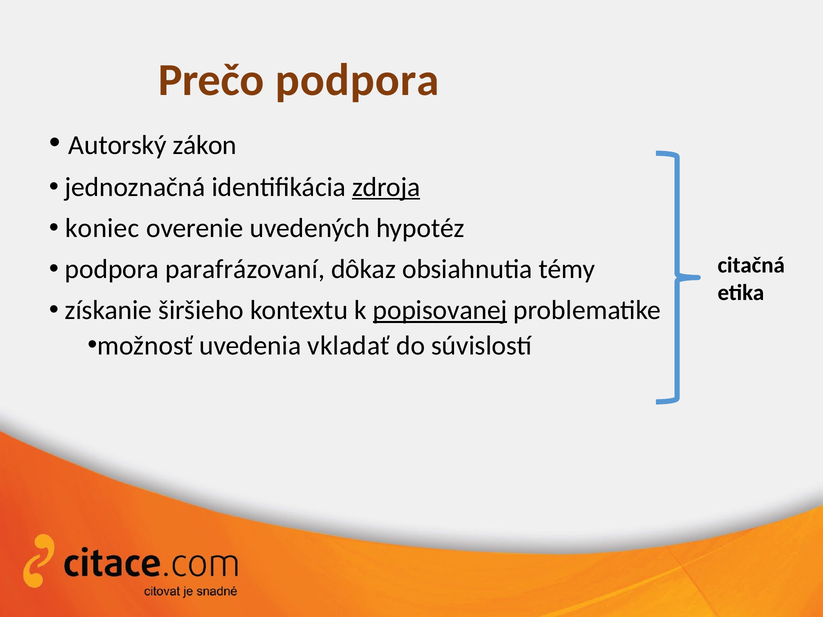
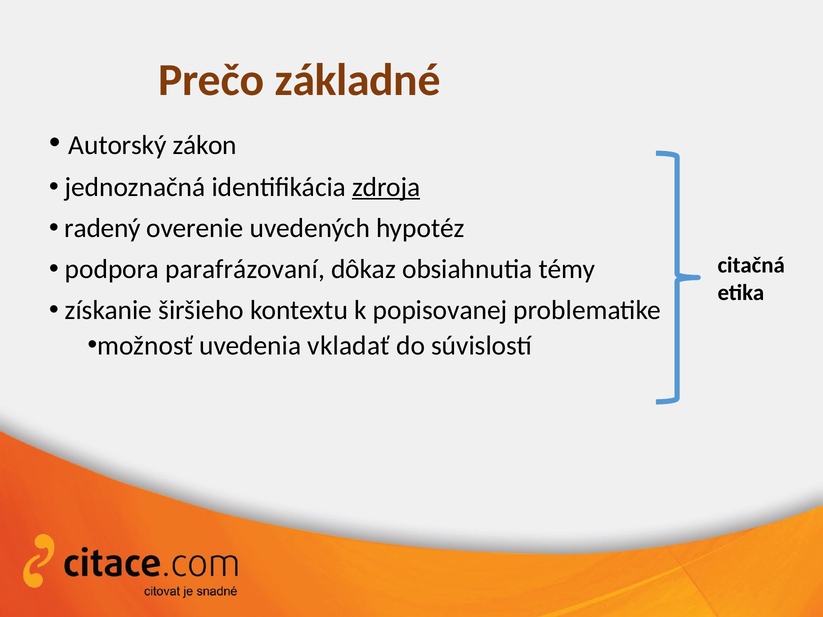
Prečo podpora: podpora -> základné (358, 80)
koniec: koniec -> radený (103, 228)
popisovanej underline: present -> none (440, 310)
